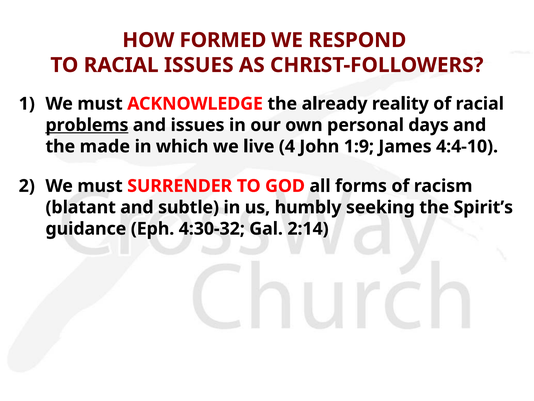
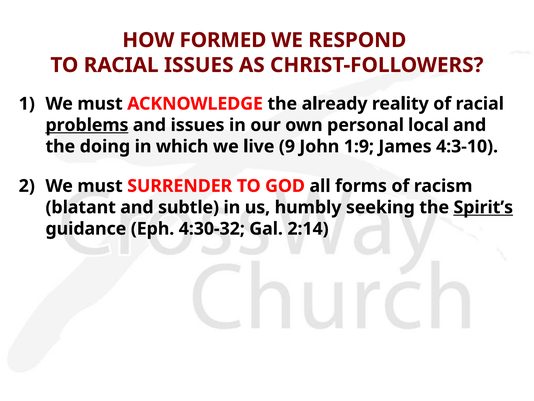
days: days -> local (429, 125)
made: made -> doing (105, 146)
4: 4 -> 9 (287, 146)
4:4-10: 4:4-10 -> 4:3-10 (467, 146)
Spirit’s underline: none -> present (483, 207)
